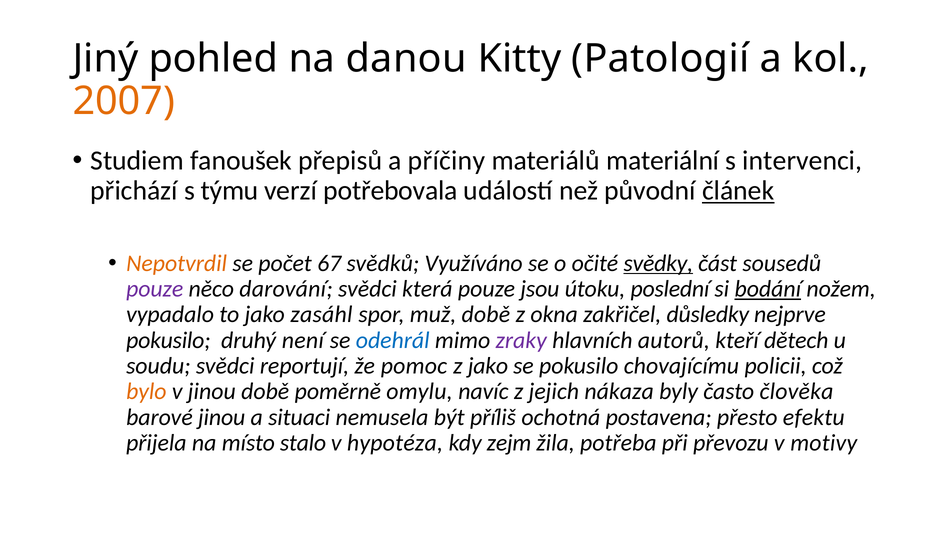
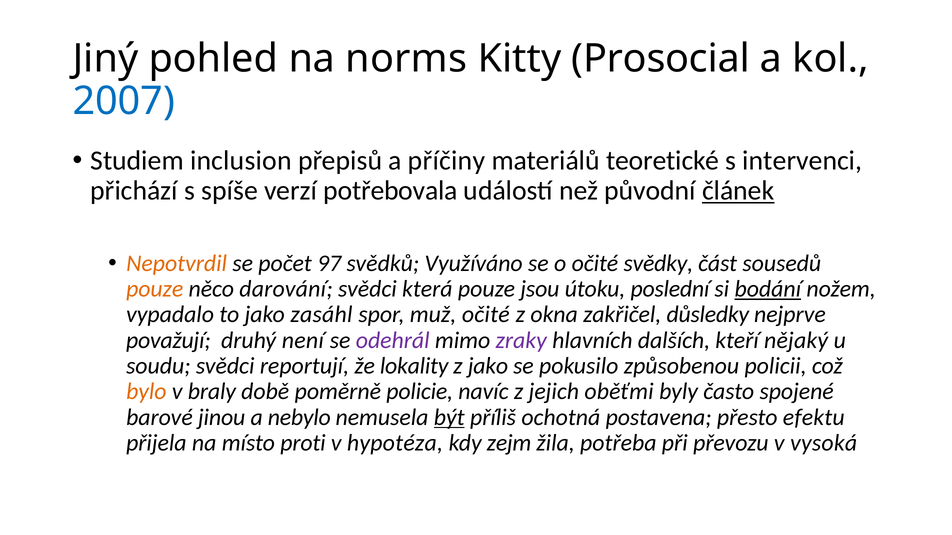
danou: danou -> norms (406, 59)
Patologií: Patologií -> Prosocial (661, 59)
2007 colour: orange -> blue (124, 101)
fanoušek: fanoušek -> inclusion (241, 161)
materiální: materiální -> teoretické (663, 161)
týmu: týmu -> spíše (229, 191)
67: 67 -> 97 (329, 263)
svědky underline: present -> none (658, 263)
pouze colour: purple -> orange (155, 289)
muž době: době -> očité (486, 315)
pokusilo: pokusilo -> považují (168, 341)
odehrál colour: blue -> purple (393, 341)
autorů: autorů -> dalších (674, 341)
dětech: dětech -> nějaký (796, 341)
pomoc: pomoc -> lokality (414, 366)
chovajícímu: chovajícímu -> způsobenou (681, 366)
v jinou: jinou -> braly (212, 392)
omylu: omylu -> policie (420, 392)
nákaza: nákaza -> oběťmi (619, 392)
člověka: člověka -> spojené (797, 392)
situaci: situaci -> nebylo (299, 418)
být underline: none -> present (449, 418)
stalo: stalo -> proti (303, 443)
motivy: motivy -> vysoká (824, 443)
